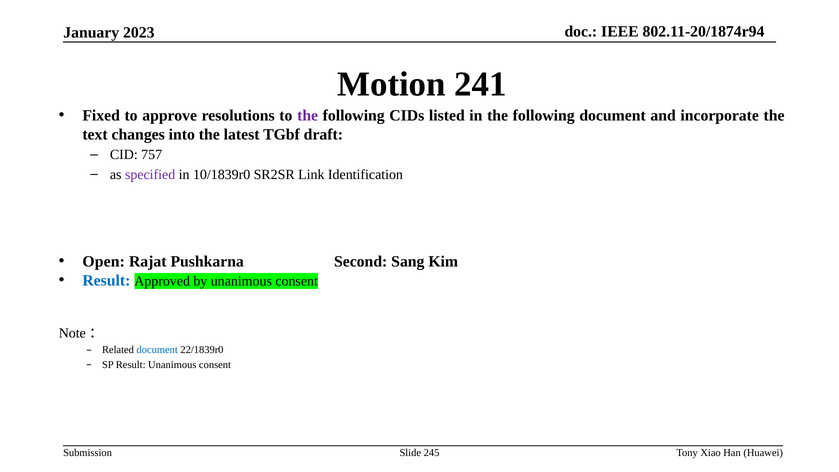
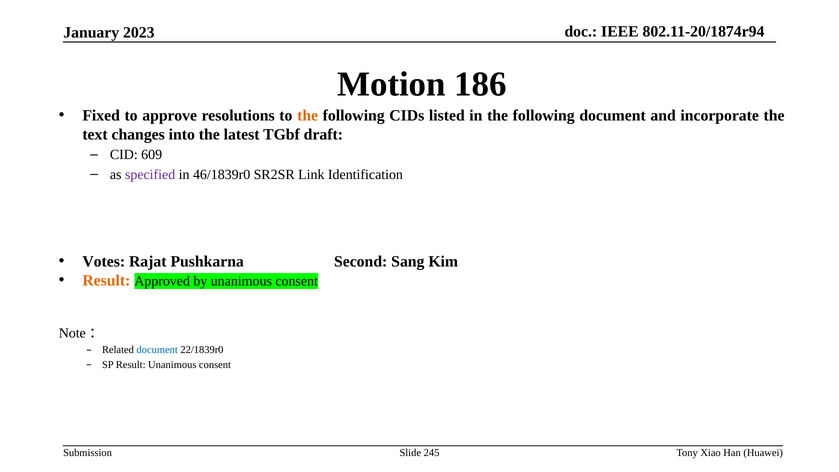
241: 241 -> 186 (481, 84)
the colour: purple -> orange (308, 115)
757: 757 -> 609 (152, 155)
10/1839r0: 10/1839r0 -> 46/1839r0 (222, 174)
Open: Open -> Votes (104, 262)
Result colour: blue -> orange (106, 280)
